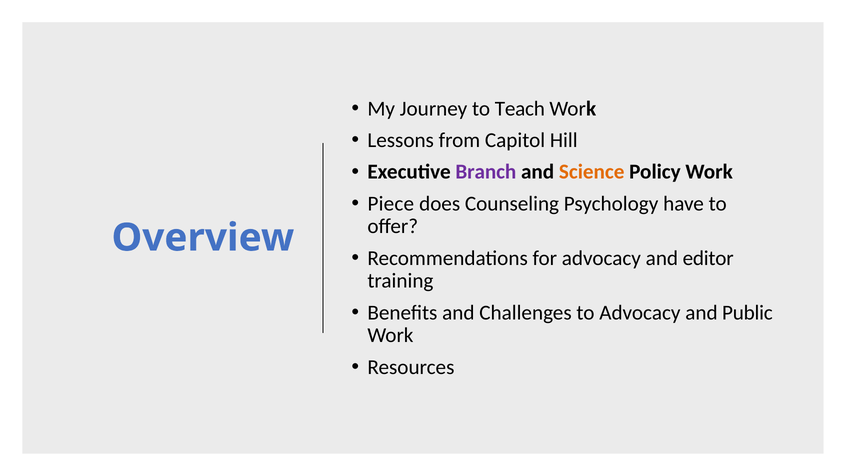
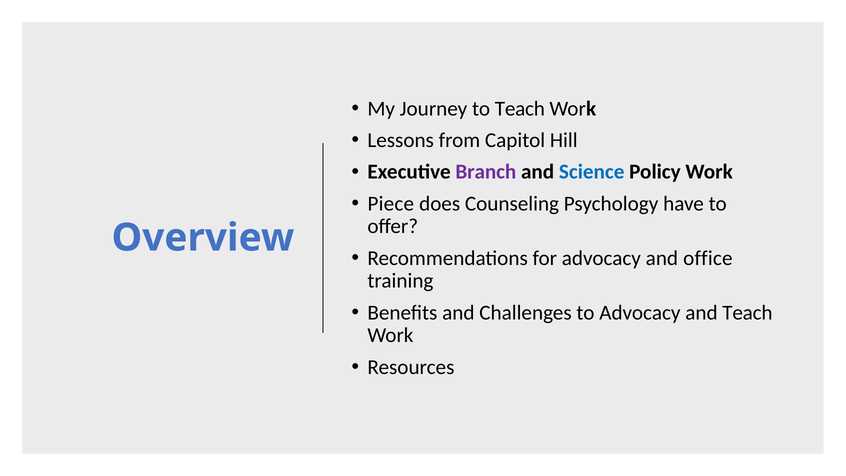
Science colour: orange -> blue (592, 172)
editor: editor -> office (708, 258)
and Public: Public -> Teach (747, 313)
